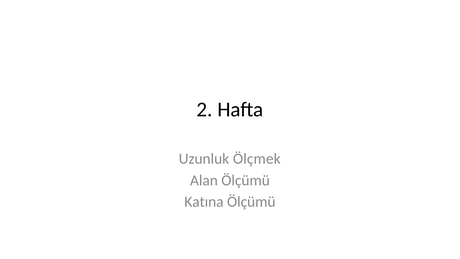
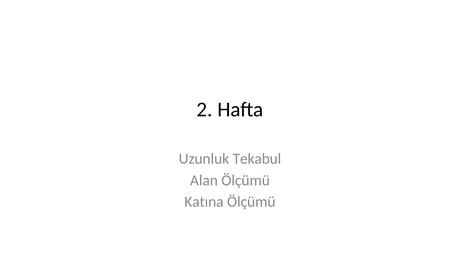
Ölçmek: Ölçmek -> Tekabul (257, 159)
